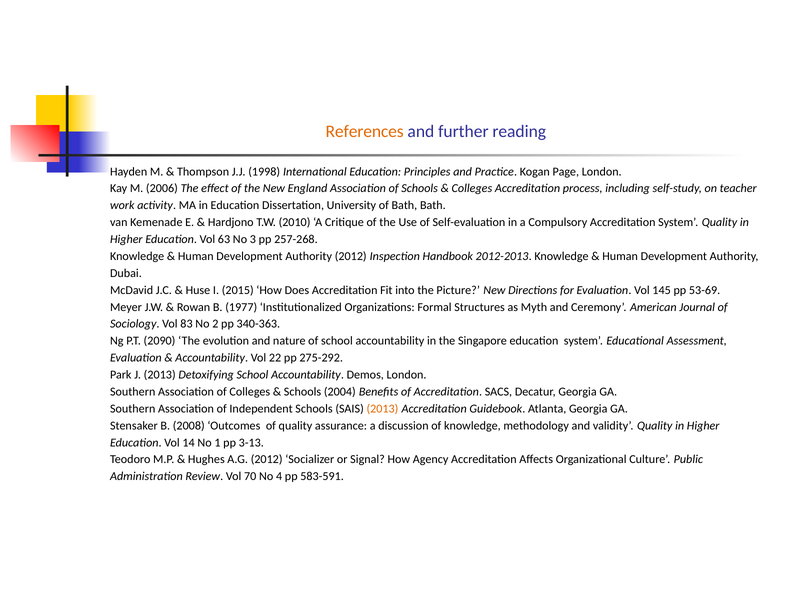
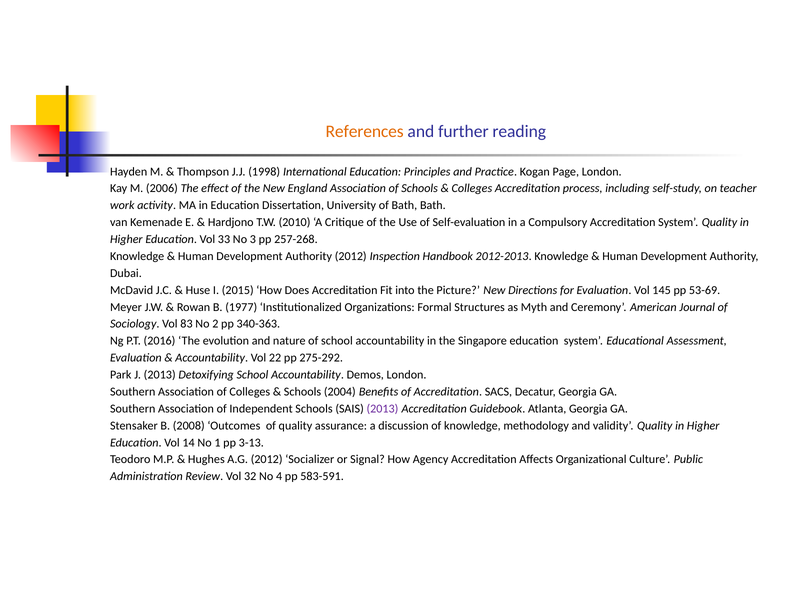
63: 63 -> 33 (224, 239)
2090: 2090 -> 2016 (160, 341)
2013 colour: orange -> purple (382, 408)
70: 70 -> 32 (250, 476)
